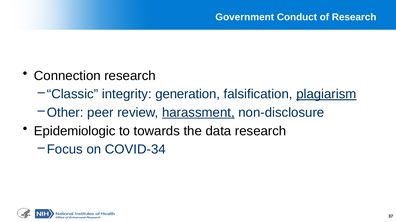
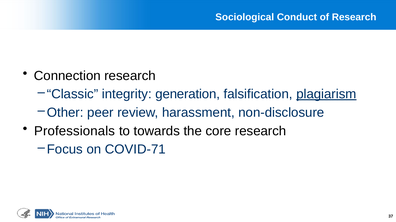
Government: Government -> Sociological (245, 17)
harassment underline: present -> none (198, 113)
Epidemiologic: Epidemiologic -> Professionals (75, 131)
data: data -> core (218, 131)
COVID-34: COVID-34 -> COVID-71 (135, 150)
